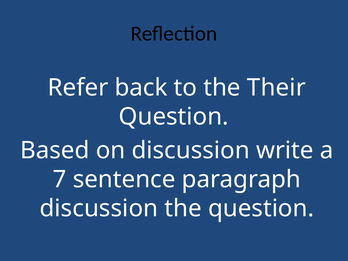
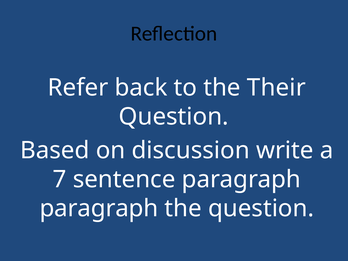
discussion: discussion -> paragraph (99, 208)
